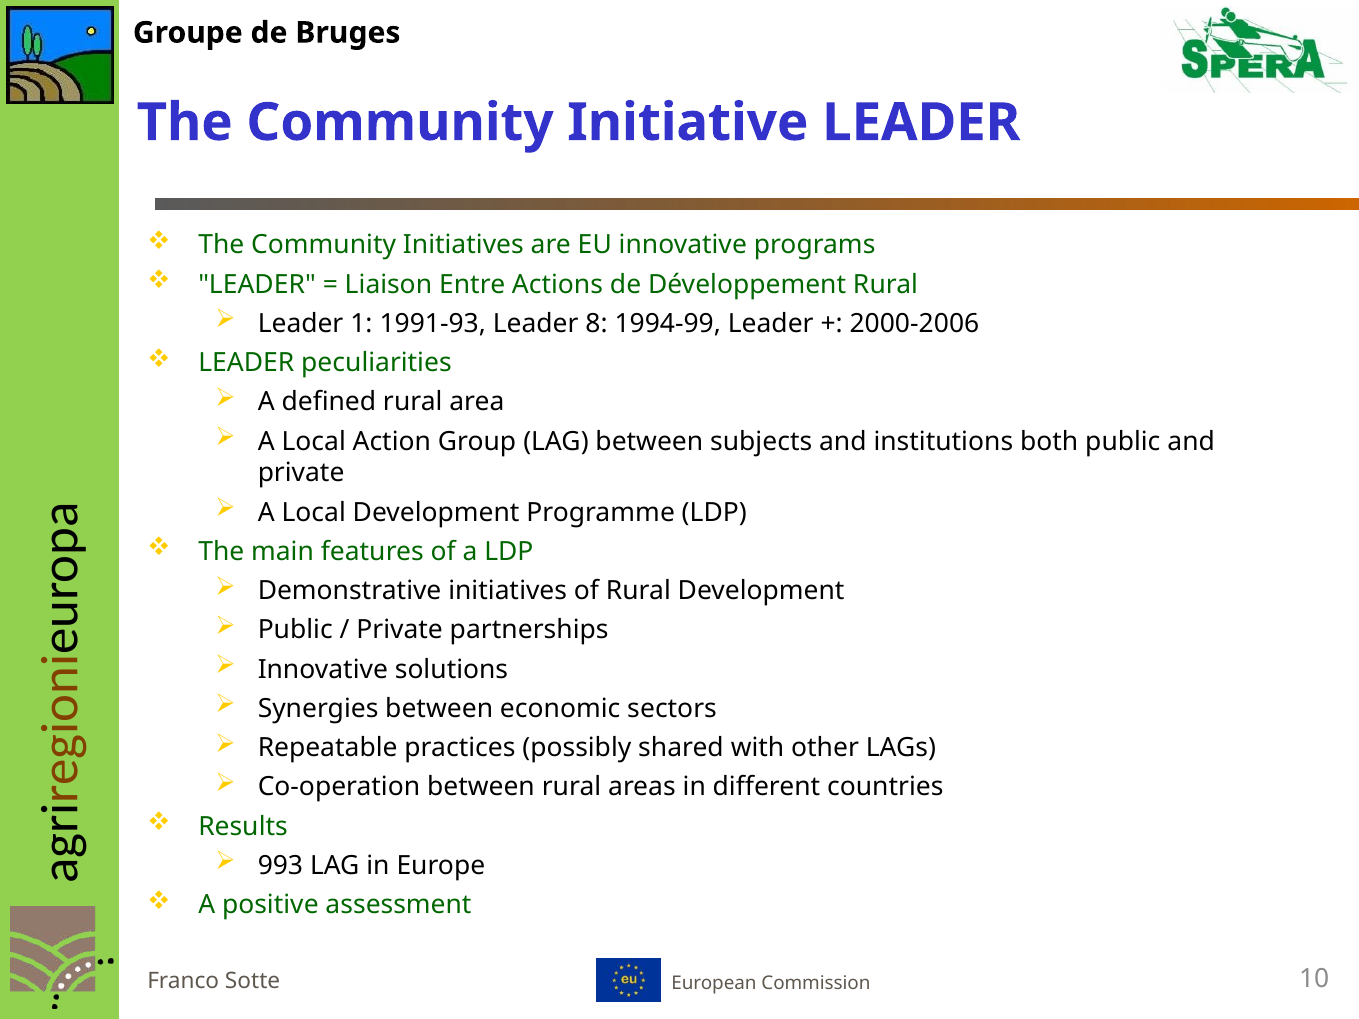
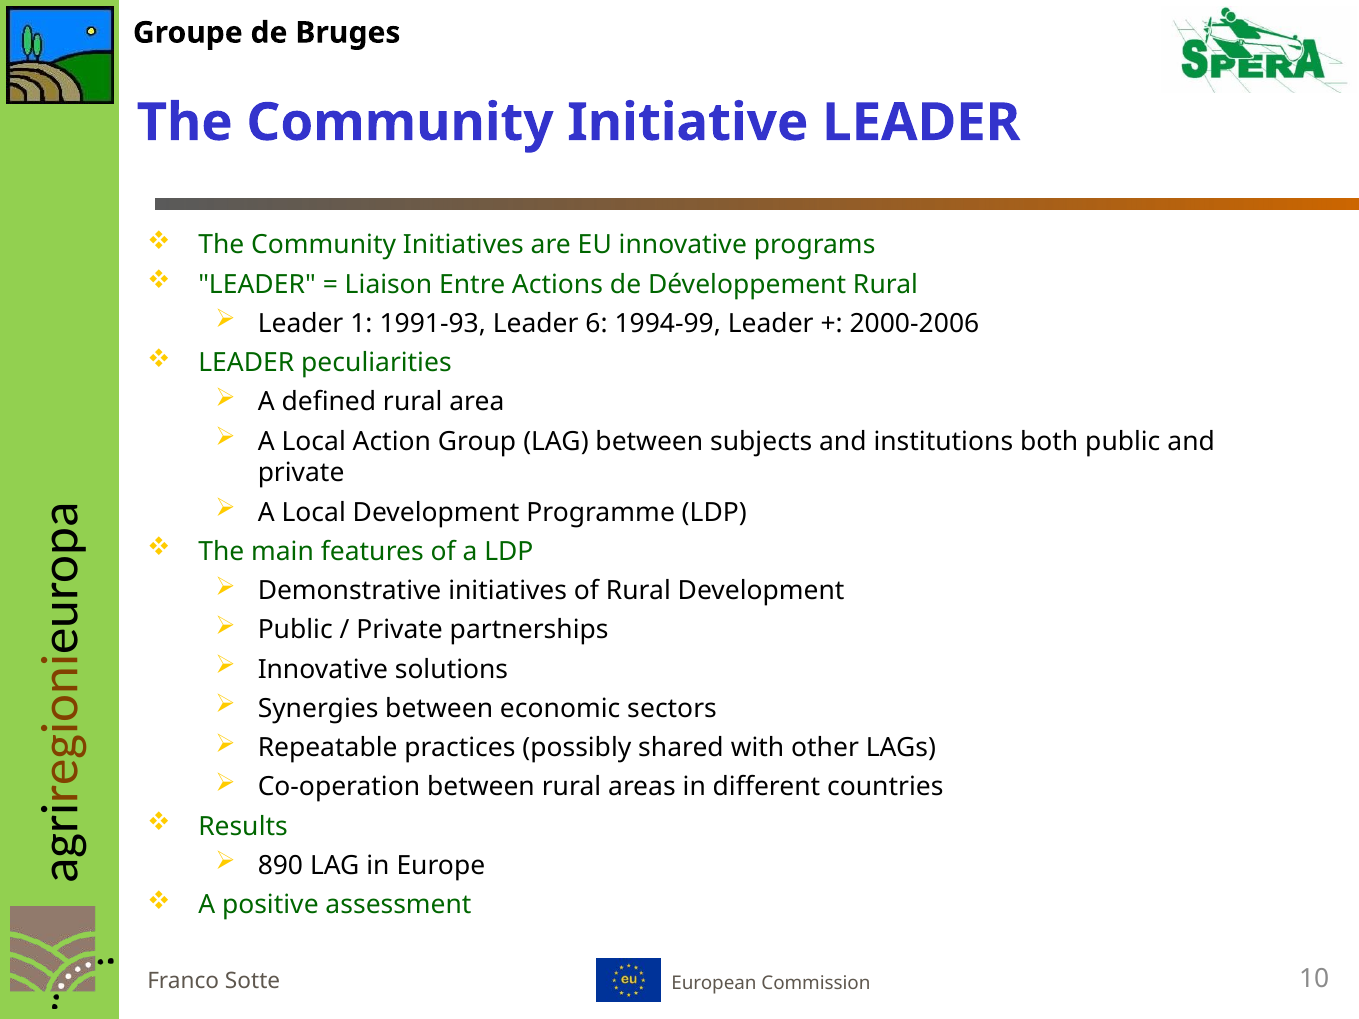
8: 8 -> 6 (596, 324)
993: 993 -> 890 (280, 866)
